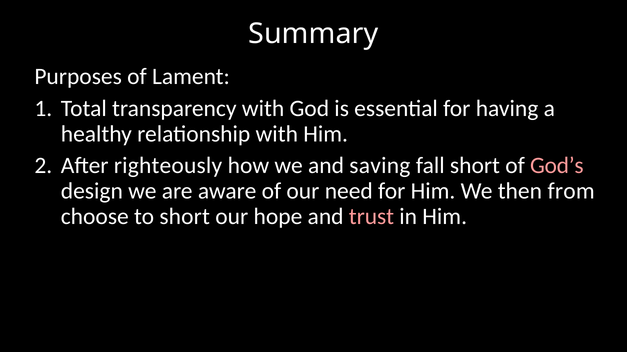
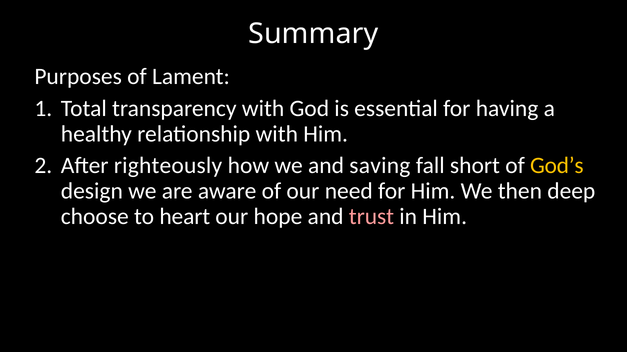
God’s colour: pink -> yellow (557, 166)
from: from -> deep (571, 191)
to short: short -> heart (185, 217)
